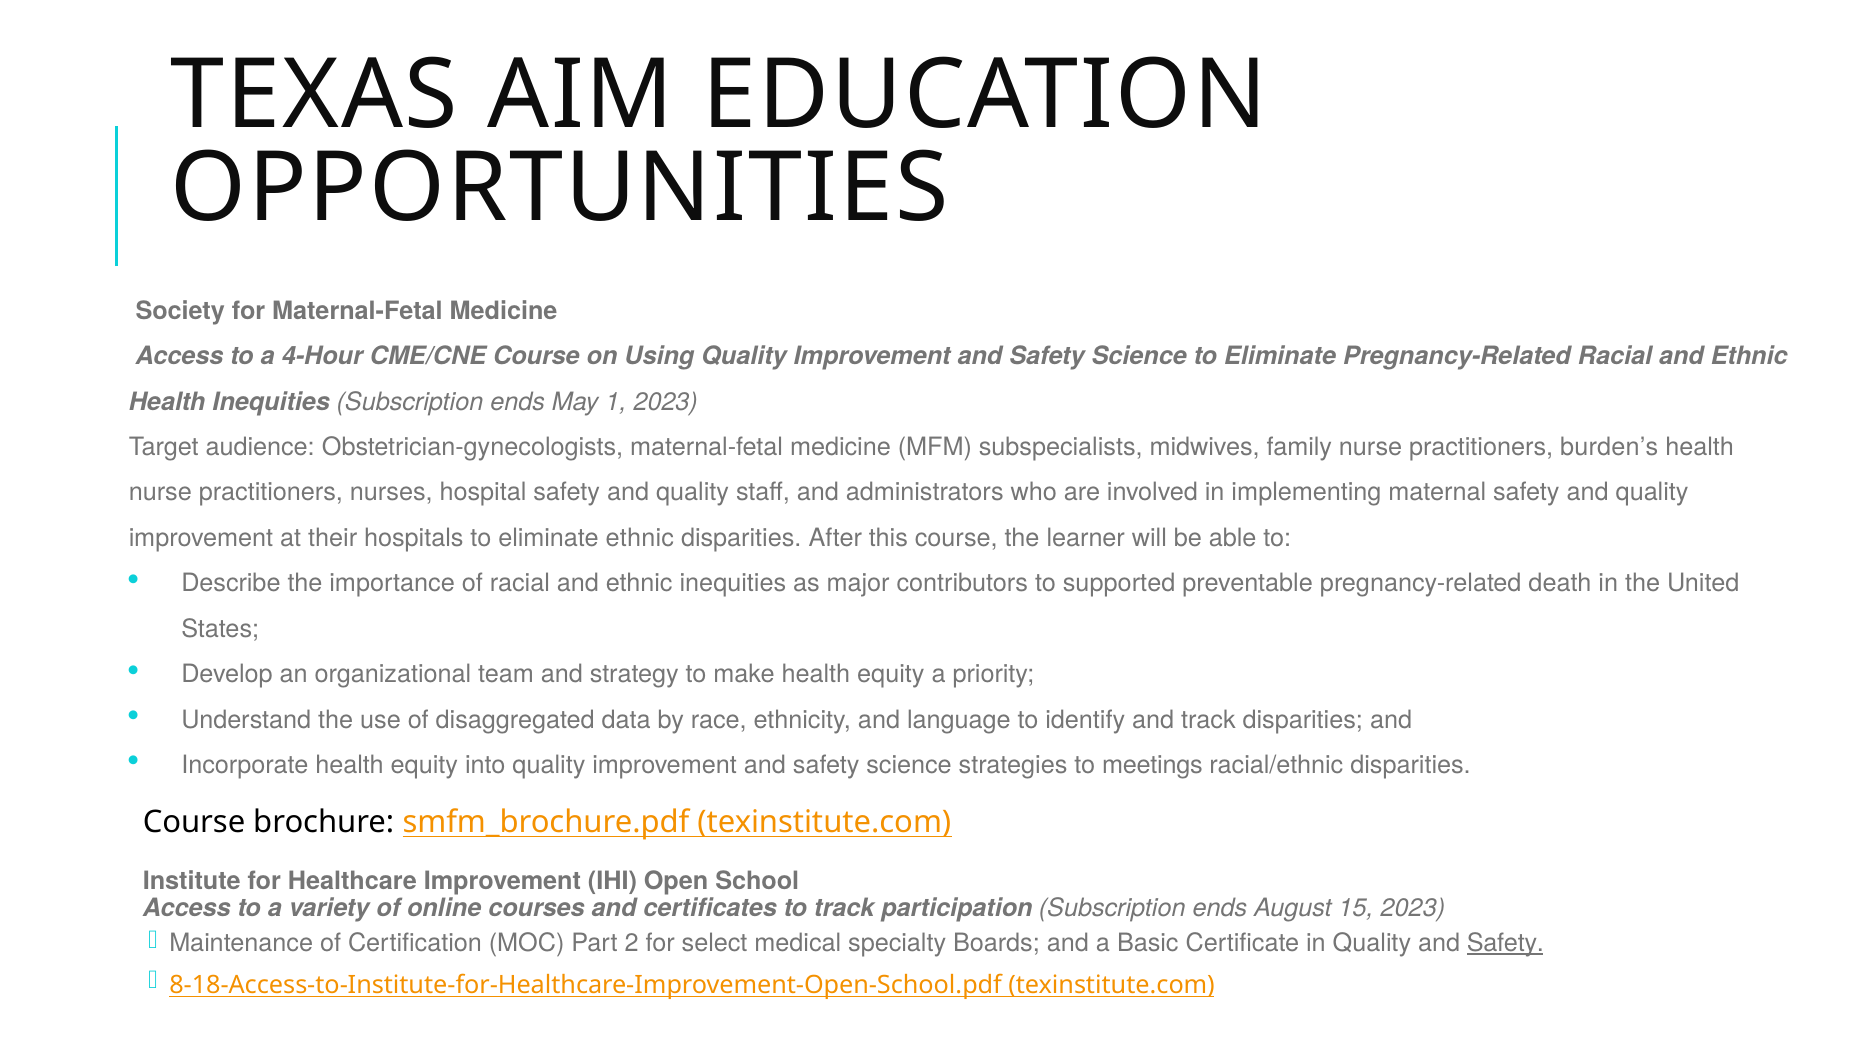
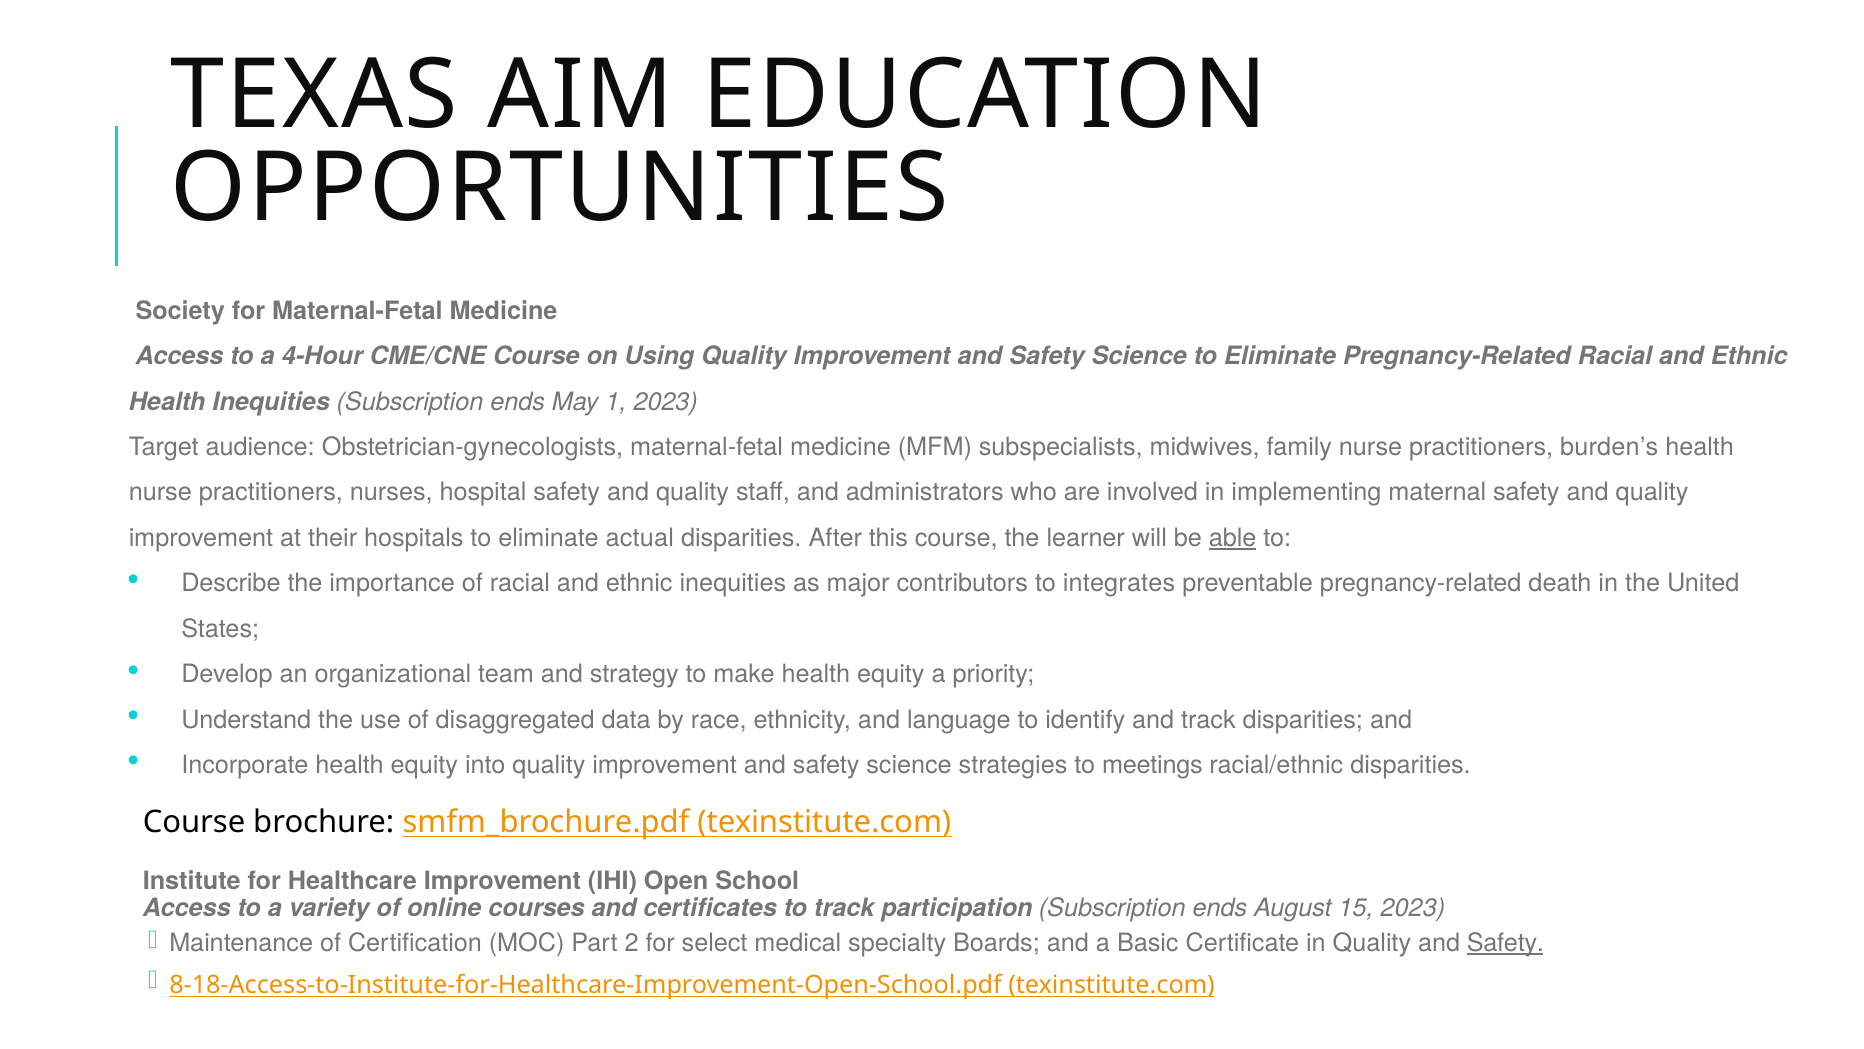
eliminate ethnic: ethnic -> actual (640, 538)
able underline: none -> present (1233, 538)
supported: supported -> integrates (1119, 583)
